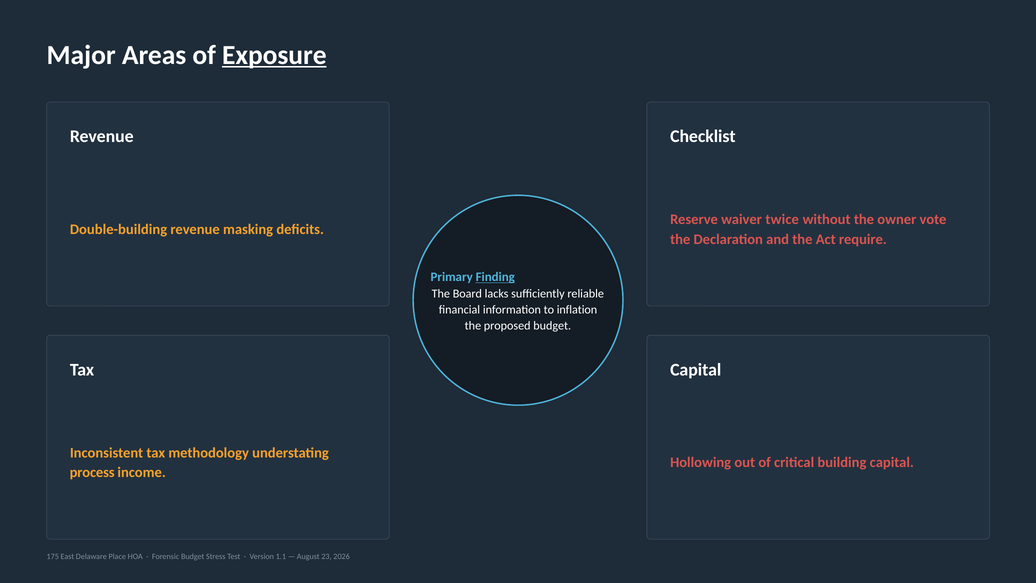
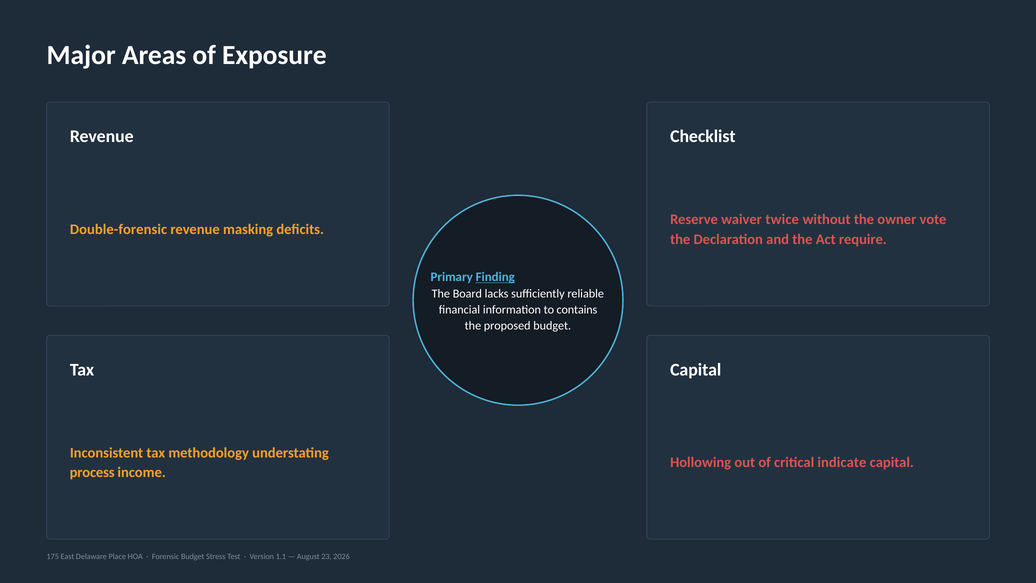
Exposure underline: present -> none (274, 55)
Double-building: Double-building -> Double-forensic (119, 229)
inflation: inflation -> contains (577, 309)
building: building -> indicate (842, 462)
